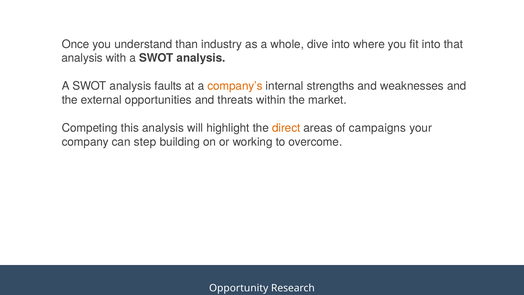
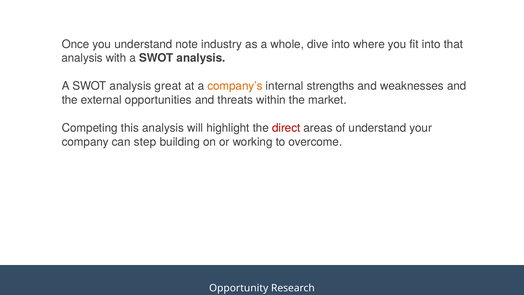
than: than -> note (187, 44)
faults: faults -> great (168, 86)
direct colour: orange -> red (286, 128)
of campaigns: campaigns -> understand (378, 128)
